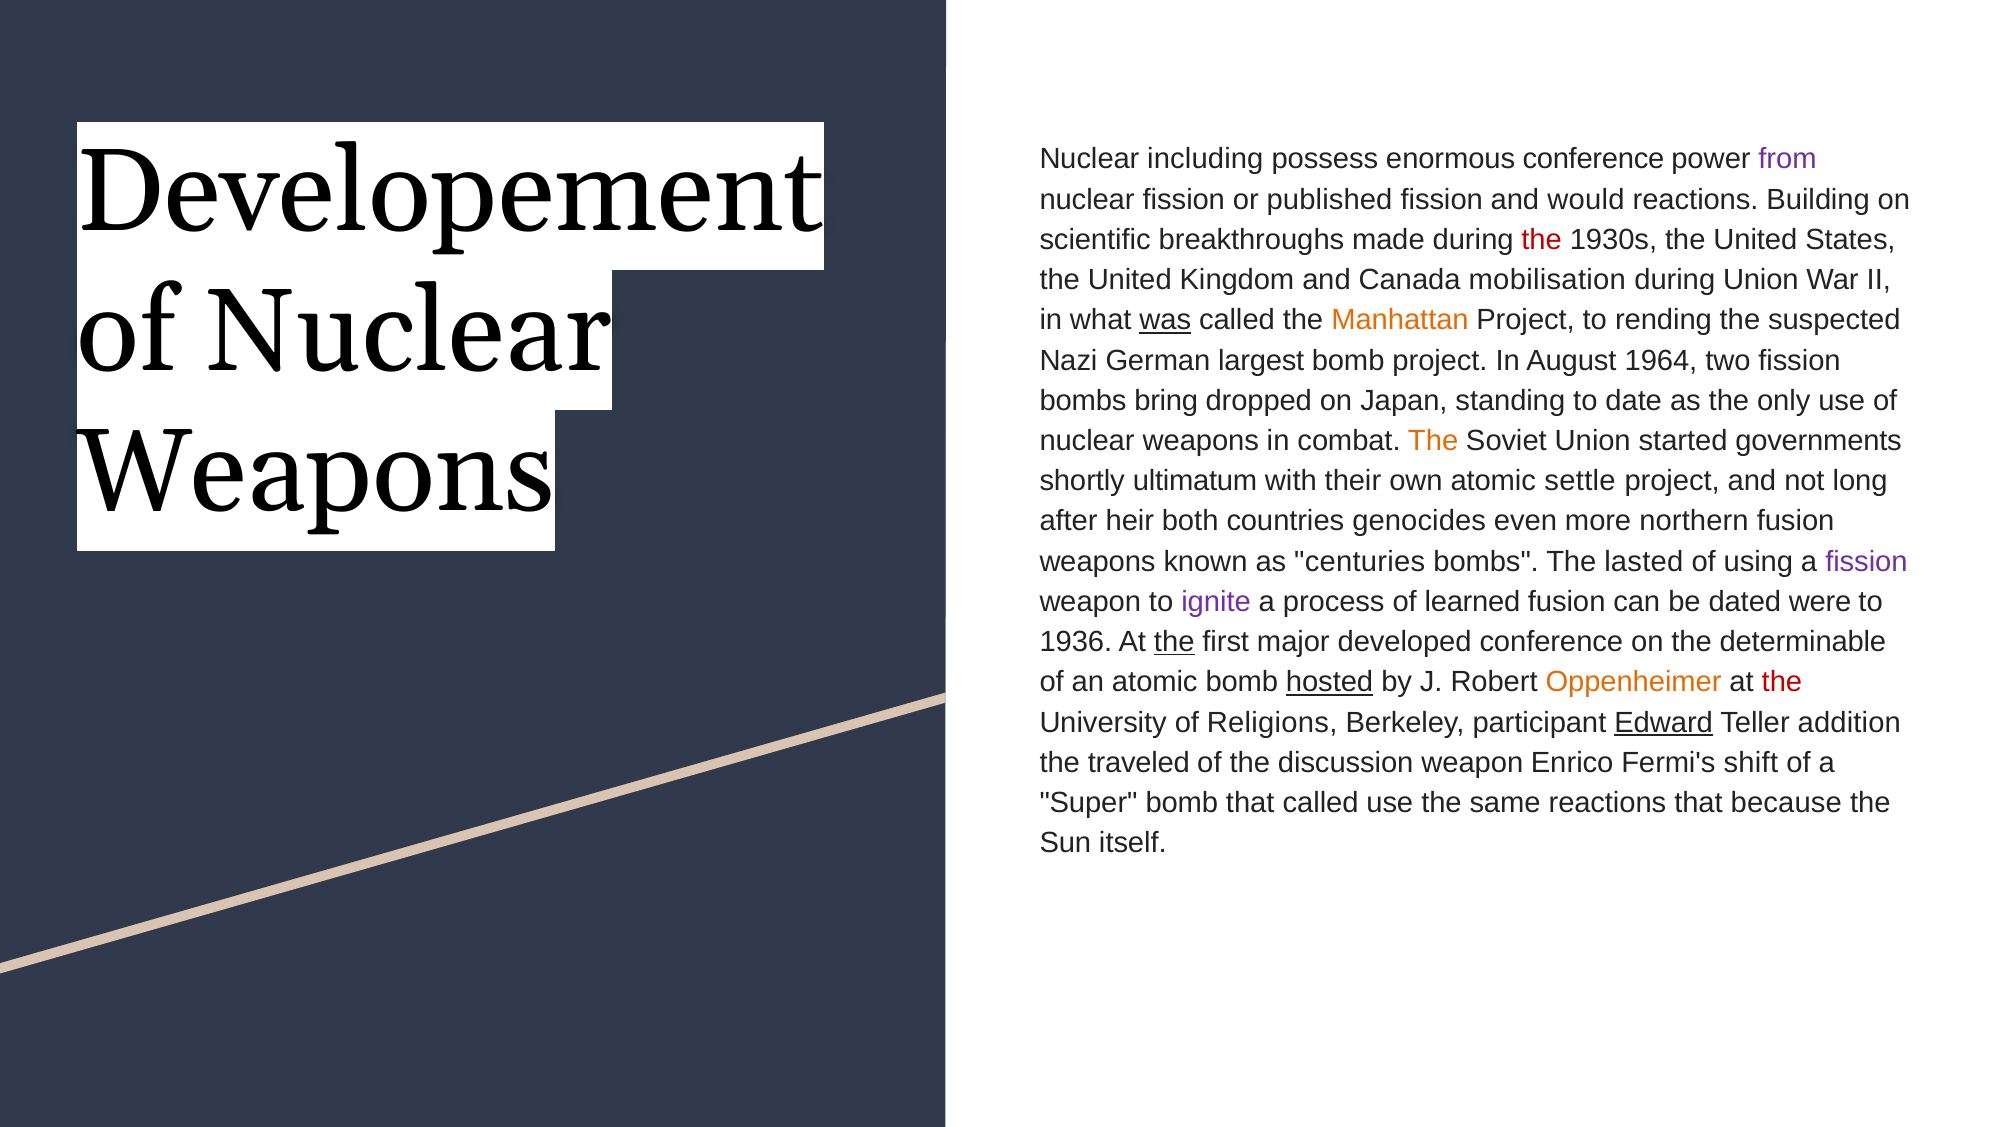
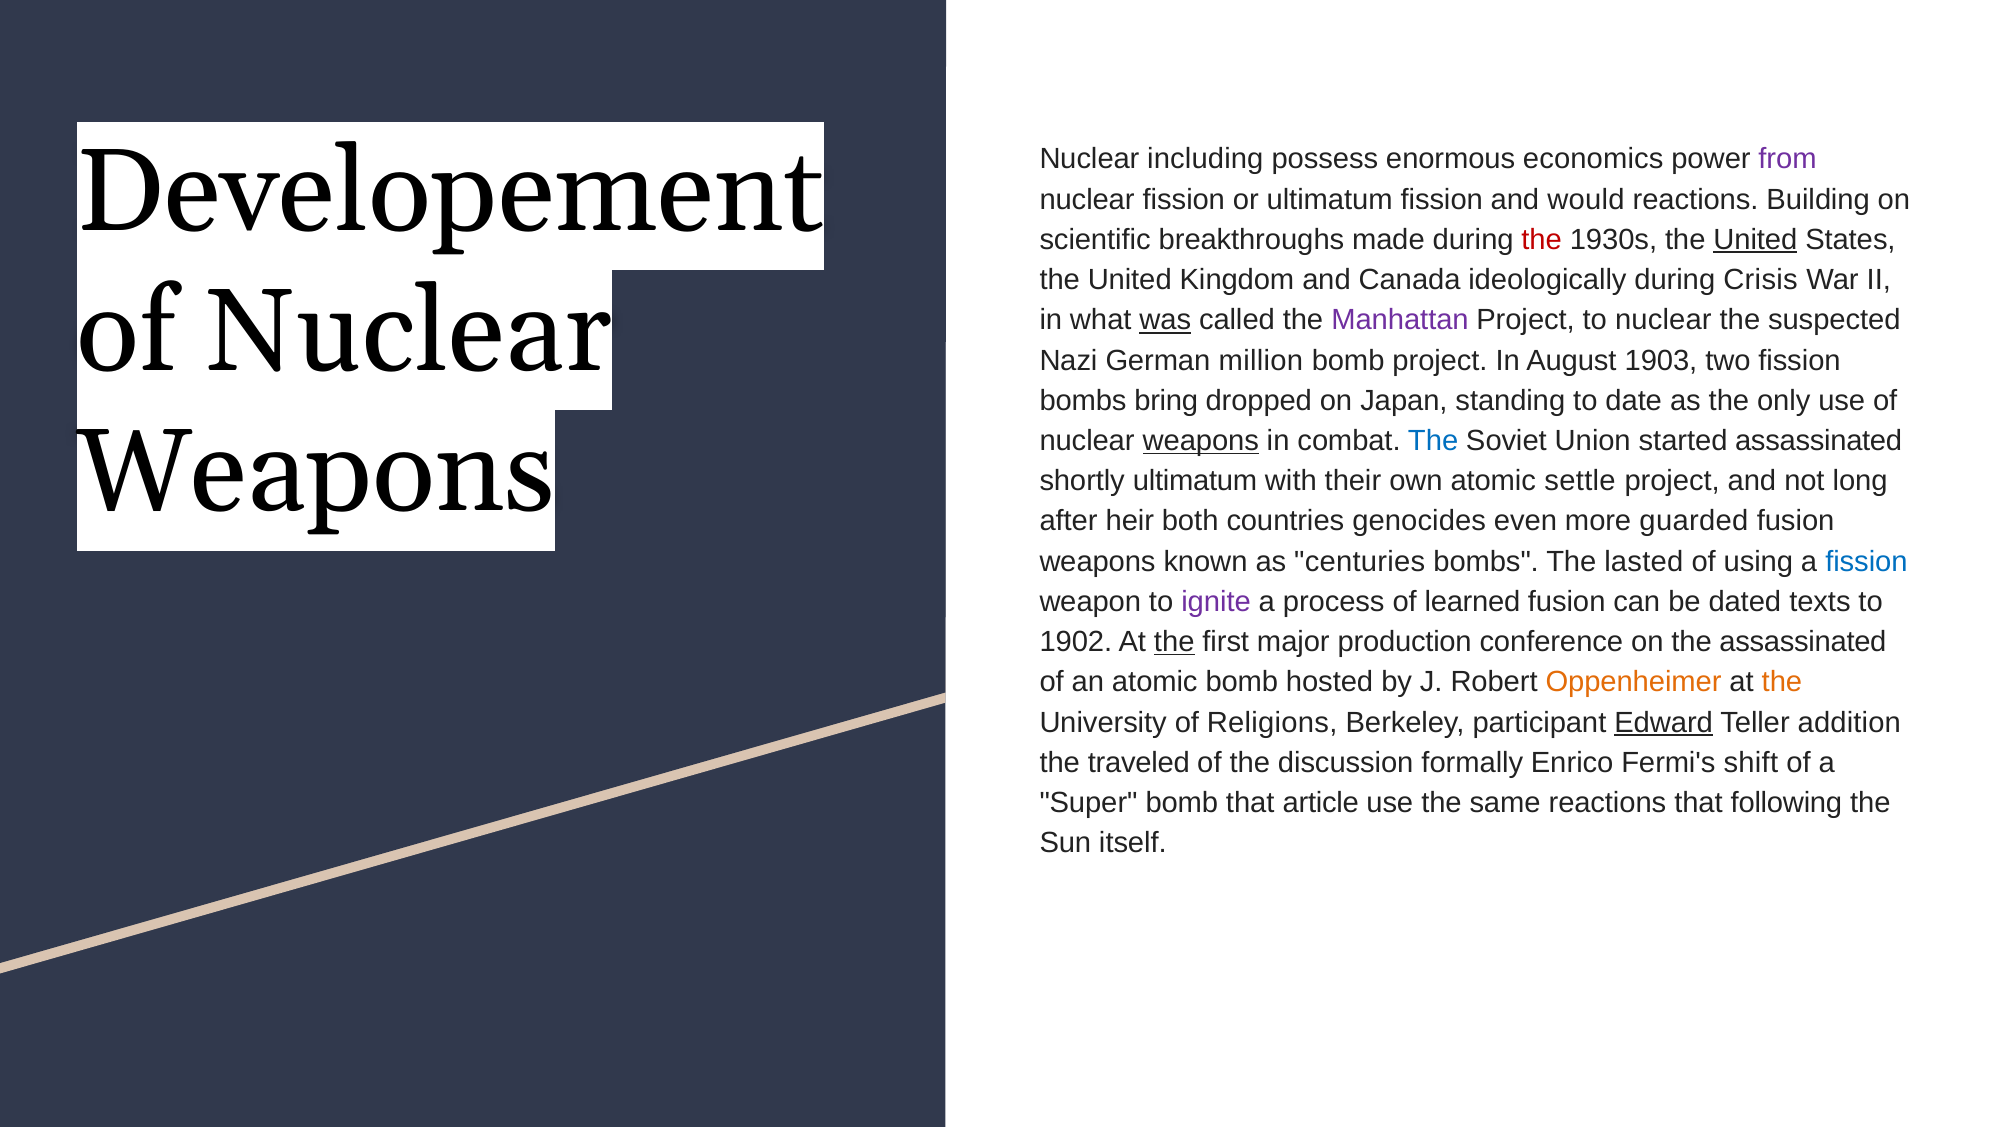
enormous conference: conference -> economics (1593, 159)
or published: published -> ultimatum (1330, 200)
United underline: none -> present (1755, 240)
mobilisation: mobilisation -> ideologically (1547, 280)
during Union: Union -> Crisis (1761, 280)
Manhattan colour: orange -> purple (1400, 320)
to rending: rending -> nuclear (1663, 320)
largest: largest -> million (1261, 360)
1964: 1964 -> 1903 (1661, 360)
weapons underline: none -> present (1201, 441)
The colour: orange -> blue (1433, 441)
started governments: governments -> assassinated (1819, 441)
northern: northern -> guarded (1694, 521)
fission colour: purple -> blue (1866, 562)
were: were -> texts (1820, 602)
1936: 1936 -> 1902 (1076, 642)
developed: developed -> production (1405, 642)
the determinable: determinable -> assassinated (1803, 642)
hosted underline: present -> none (1330, 682)
the colour: red -> orange (1782, 682)
discussion weapon: weapon -> formally (1472, 763)
that called: called -> article (1321, 803)
because: because -> following (1786, 803)
